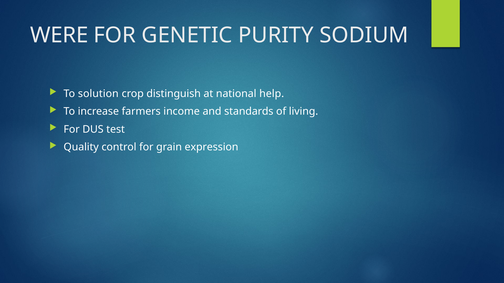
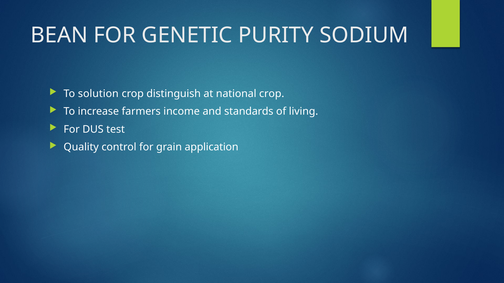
WERE: WERE -> BEAN (59, 35)
national help: help -> crop (272, 94)
expression: expression -> application (212, 147)
